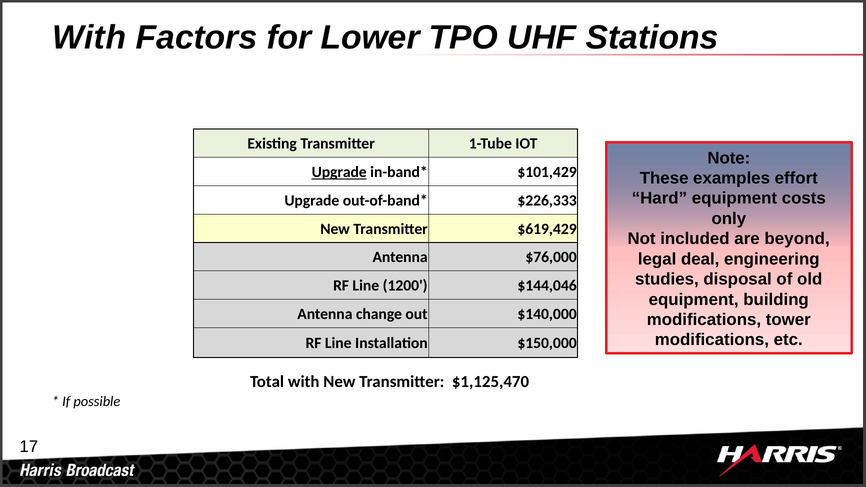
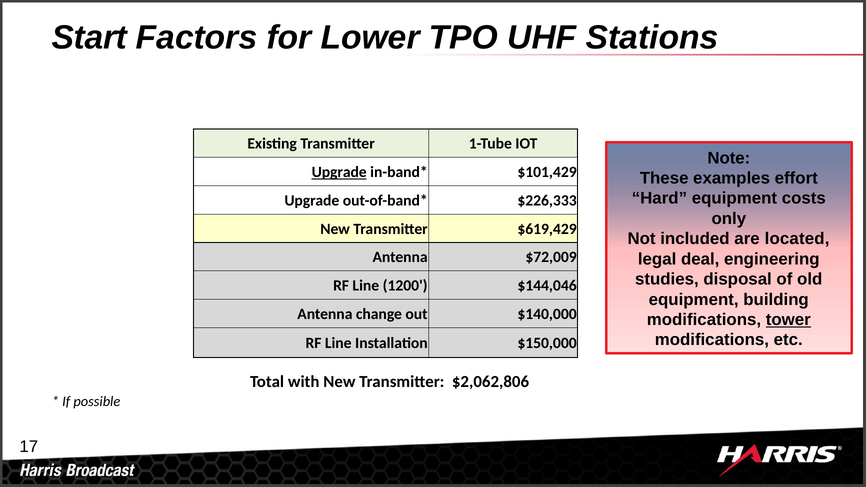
With: With -> Start (89, 38)
beyond: beyond -> located (797, 239)
$76,000: $76,000 -> $72,009 (551, 257)
tower underline: none -> present (788, 320)
$1,125,470: $1,125,470 -> $2,062,806 (491, 382)
